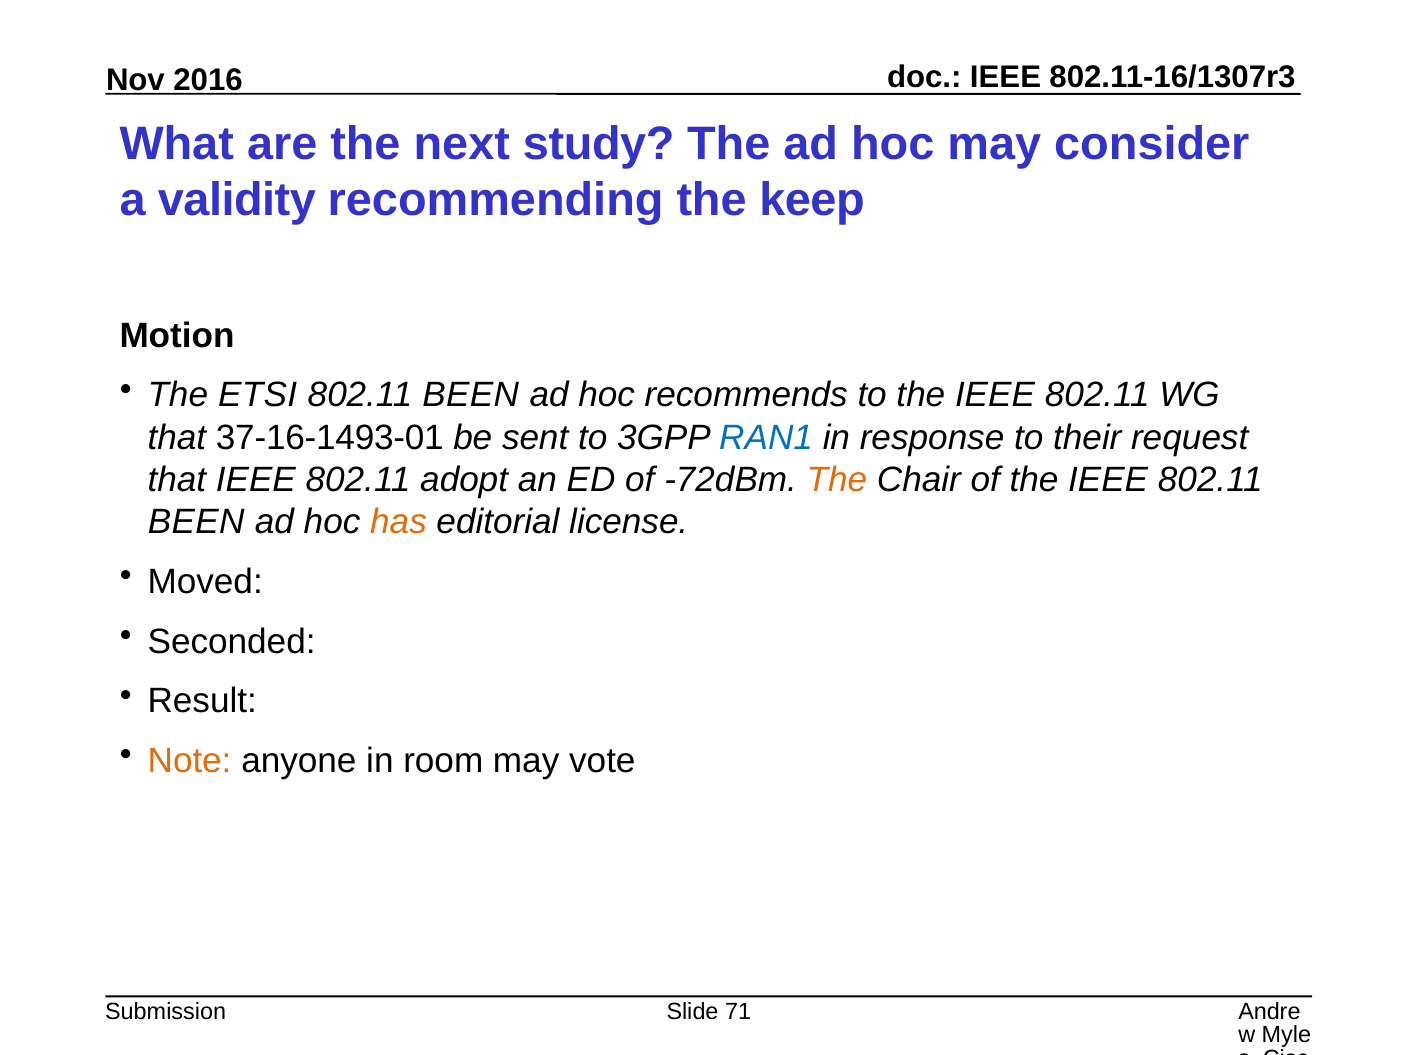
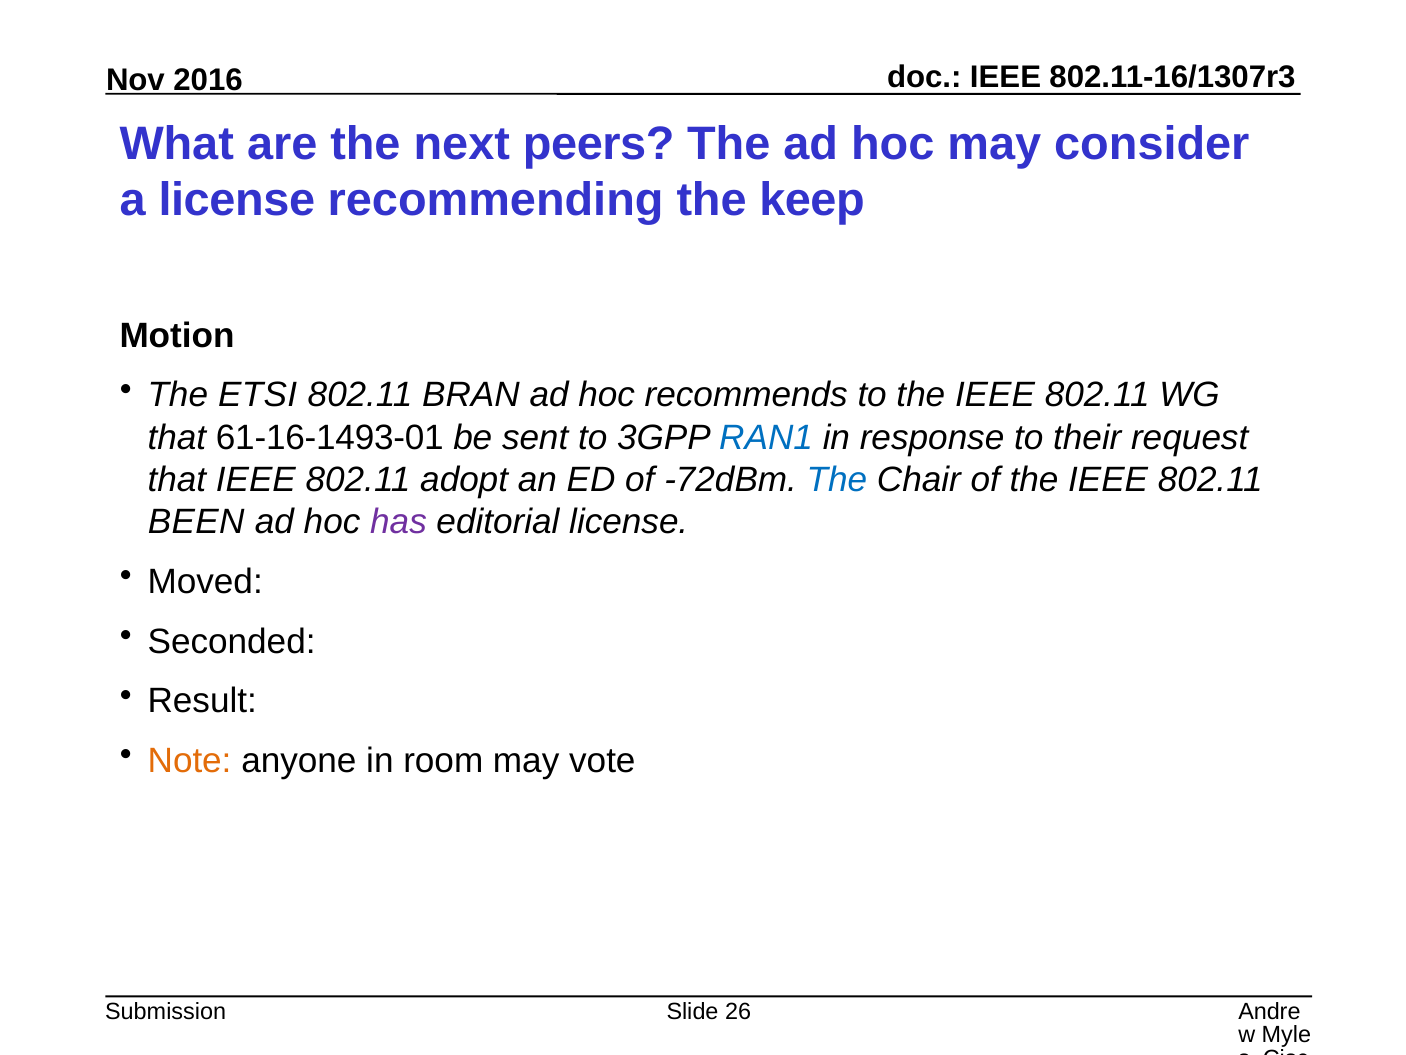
study: study -> peers (599, 144)
a validity: validity -> license (237, 200)
BEEN: BEEN -> BRAN (471, 395)
37-16-1493-01: 37-16-1493-01 -> 61-16-1493-01 (330, 437)
The colour: orange -> blue (837, 479)
has colour: orange -> purple (398, 522)
71: 71 -> 26 (738, 1011)
